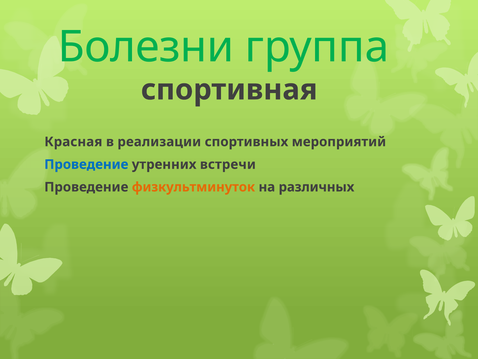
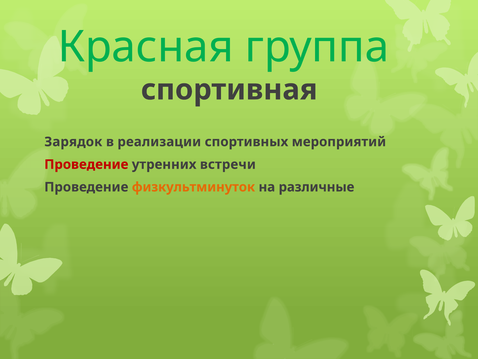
Болезни: Болезни -> Красная (146, 47)
Красная: Красная -> Зарядок (73, 142)
Проведение colour: blue -> red (86, 164)
различных: различных -> различные (316, 187)
